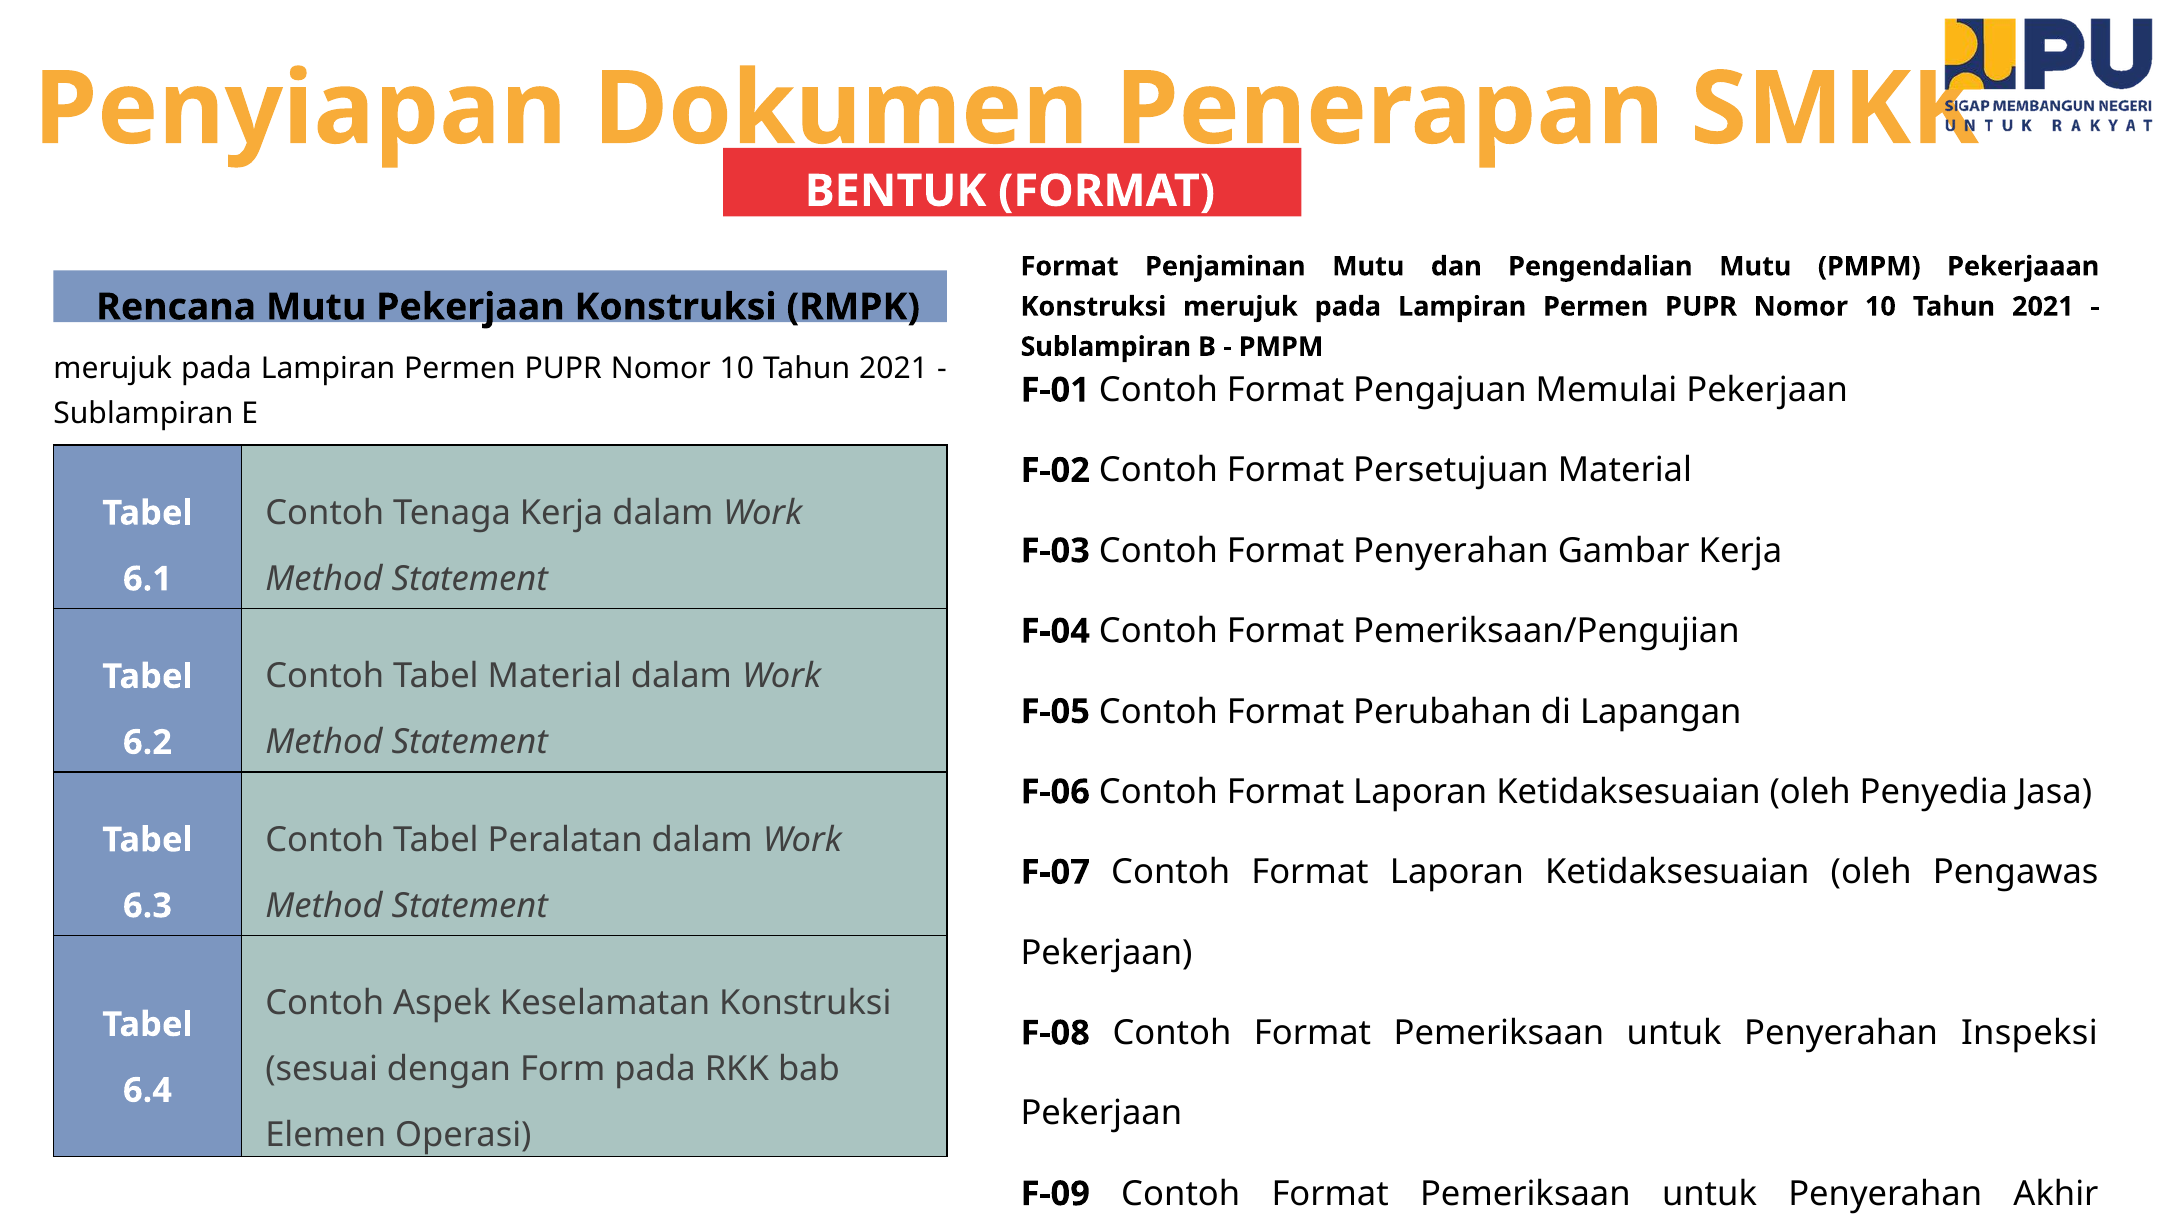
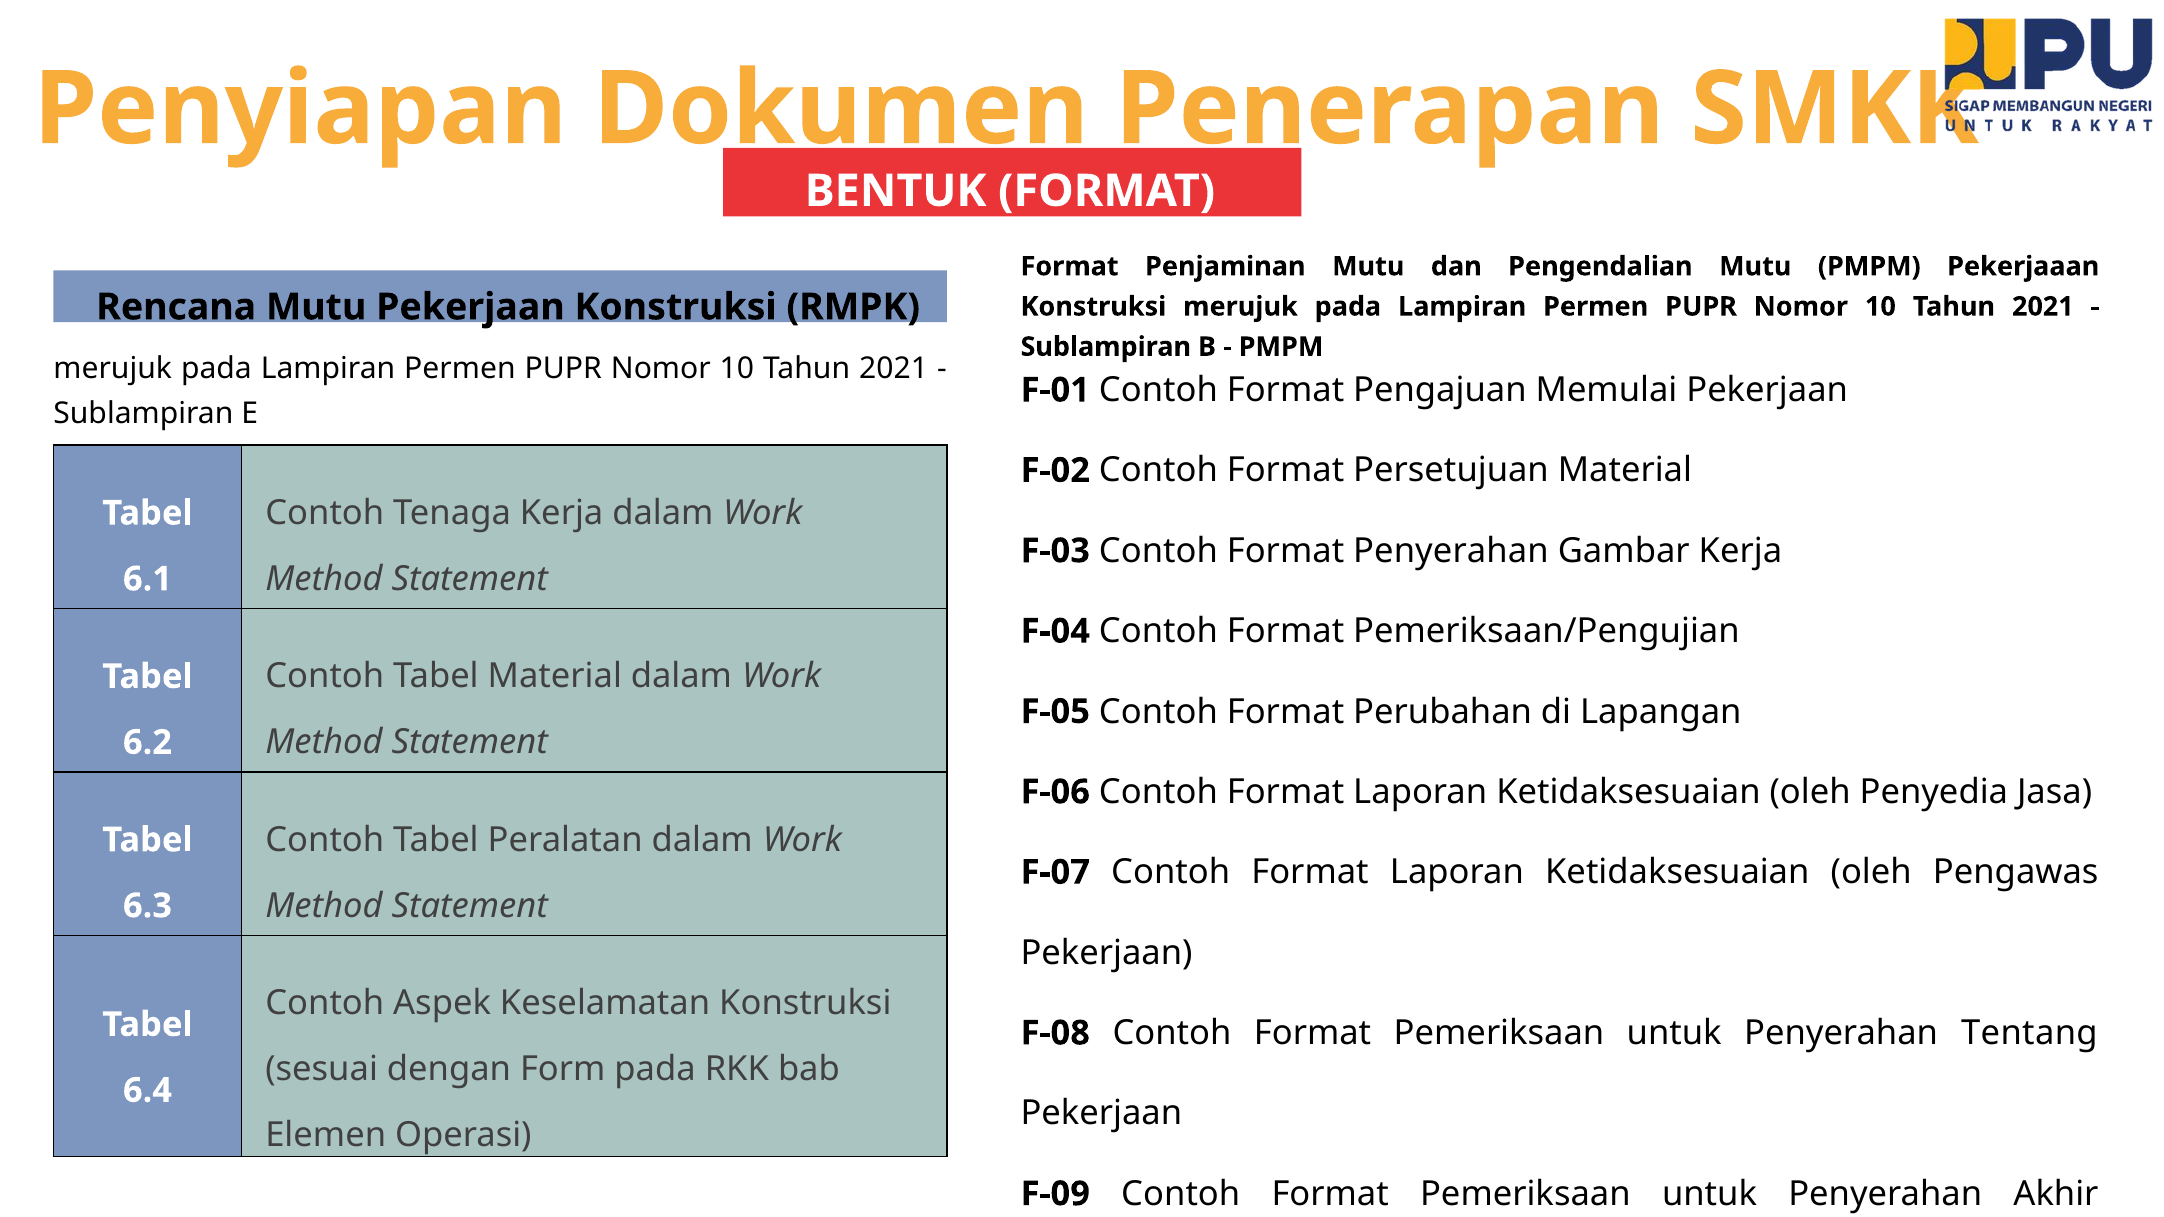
Inspeksi: Inspeksi -> Tentang (2029, 1033)
